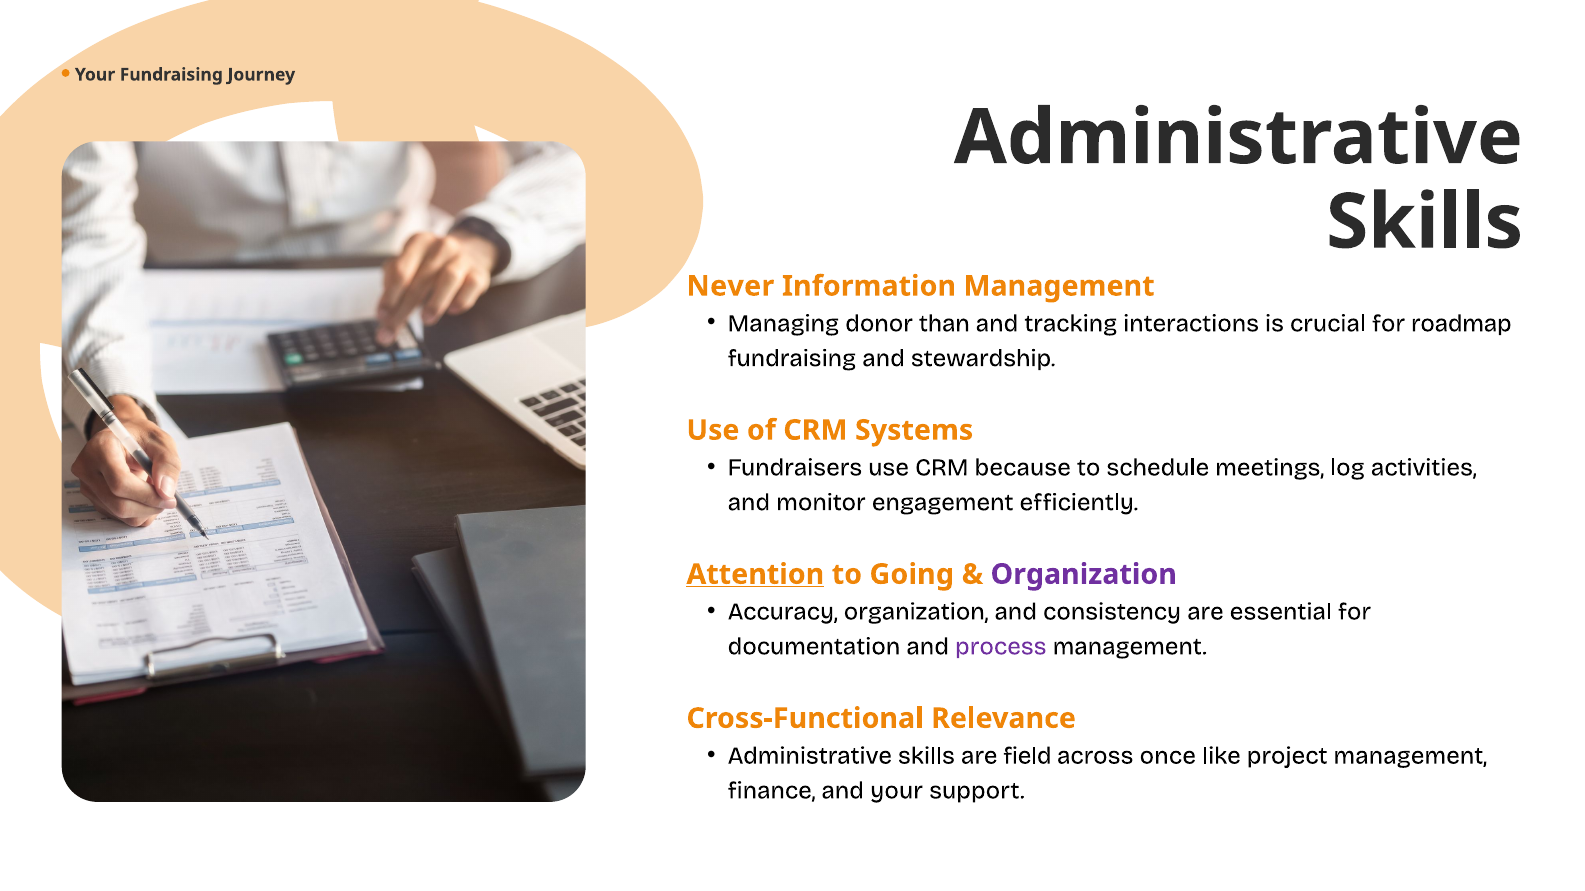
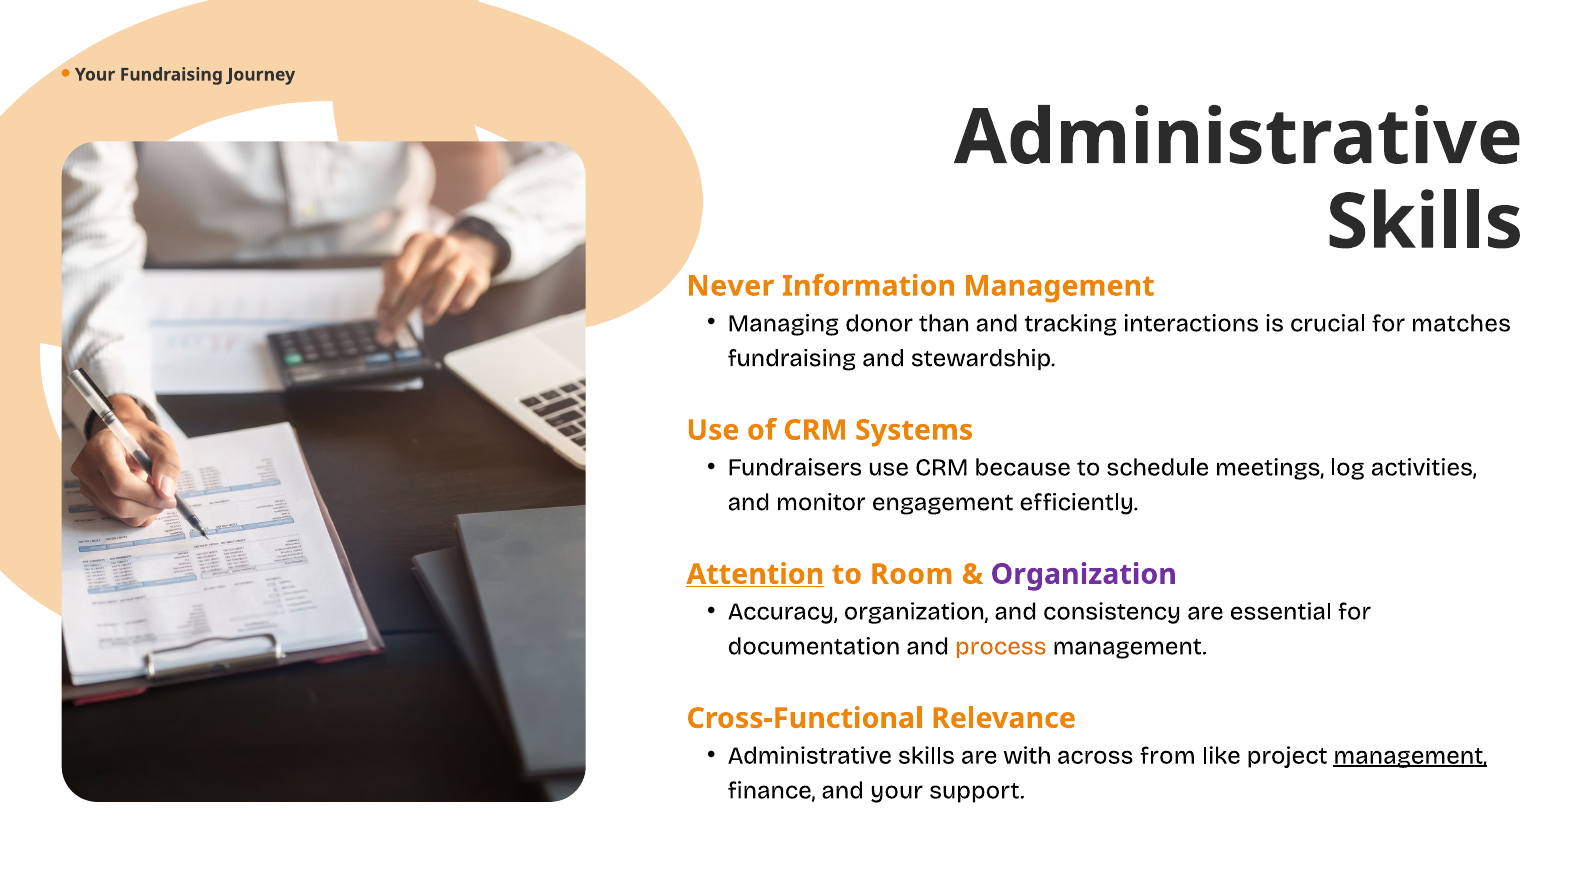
roadmap: roadmap -> matches (1461, 324)
Going: Going -> Room (912, 575)
process colour: purple -> orange (1001, 647)
field: field -> with (1027, 756)
once: once -> from (1168, 756)
management underline: none -> present (1410, 756)
